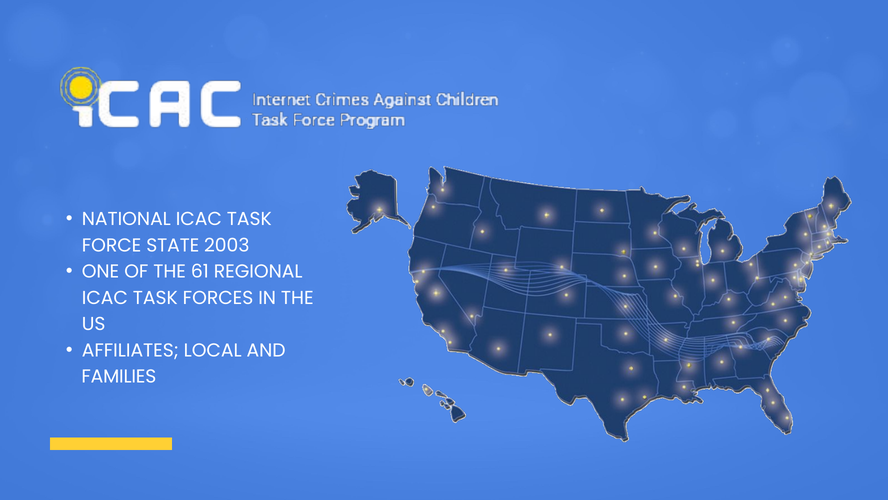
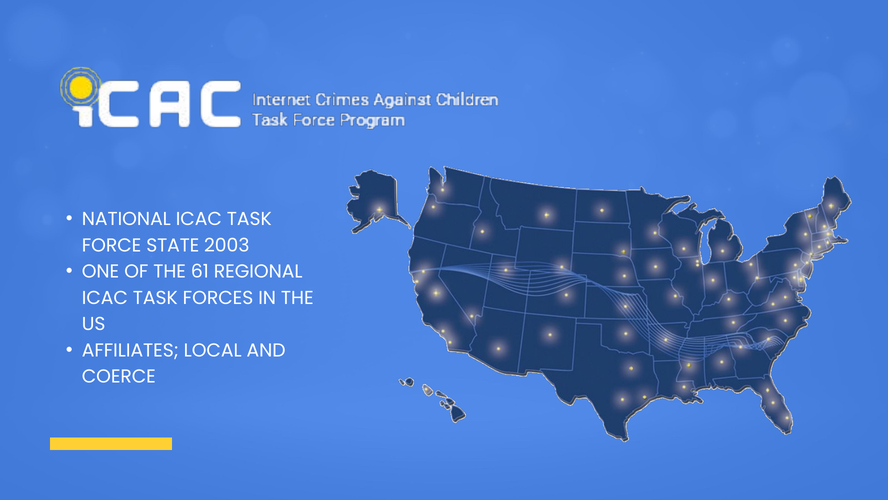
FAMILIES: FAMILIES -> COERCE (119, 376)
